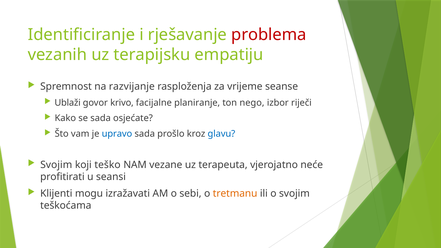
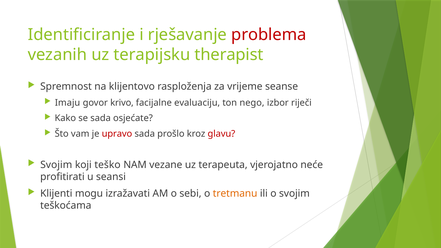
empatiju: empatiju -> therapist (229, 55)
razvijanje: razvijanje -> klijentovo (132, 87)
Ublaži: Ublaži -> Imaju (68, 103)
planiranje: planiranje -> evaluaciju (197, 103)
upravo colour: blue -> red (117, 134)
glavu colour: blue -> red (221, 134)
